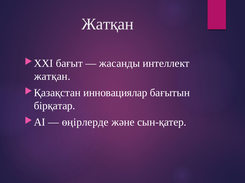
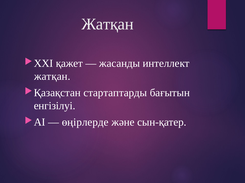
бағыт: бағыт -> қажет (69, 64)
инновациялар: инновациялар -> стартаптарды (115, 93)
бірқатар: бірқатар -> енгізілуі (55, 106)
